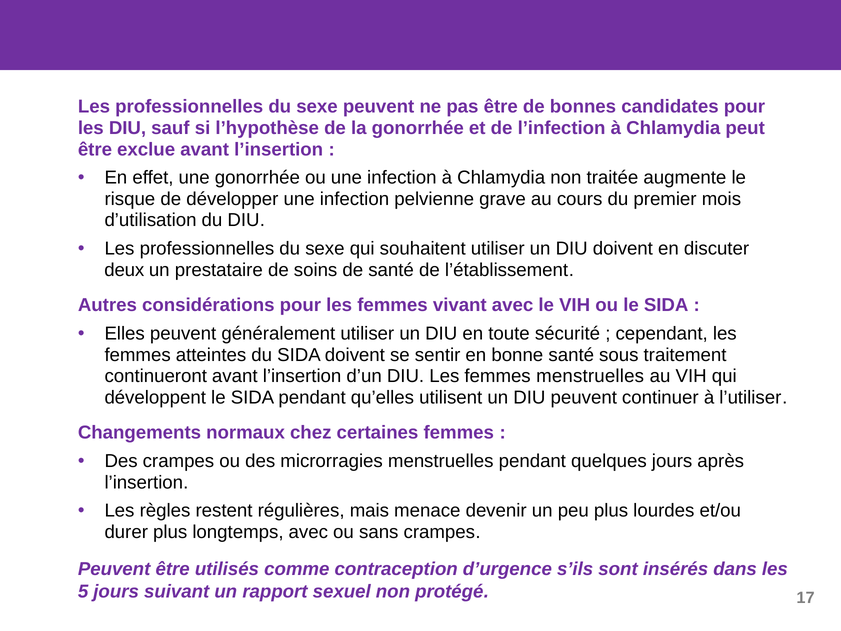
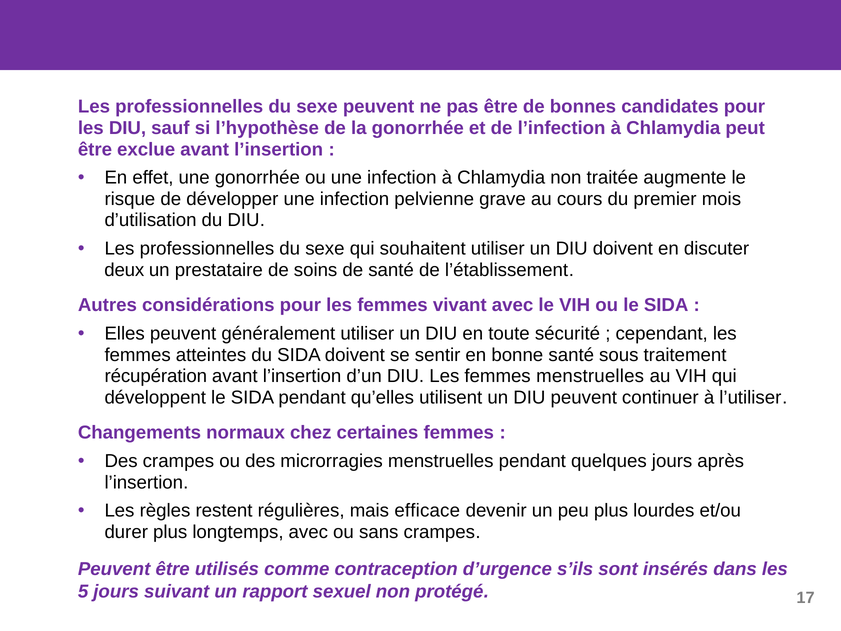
continueront: continueront -> récupération (156, 376)
menace: menace -> efficace (427, 511)
